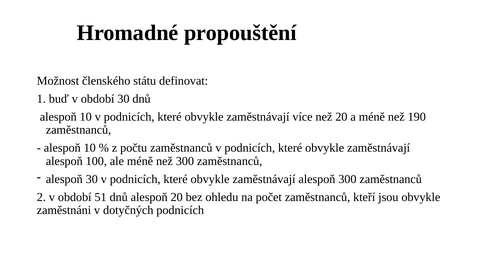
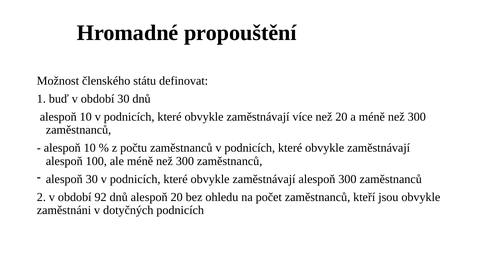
a méně než 190: 190 -> 300 (417, 117)
51: 51 -> 92 (101, 197)
